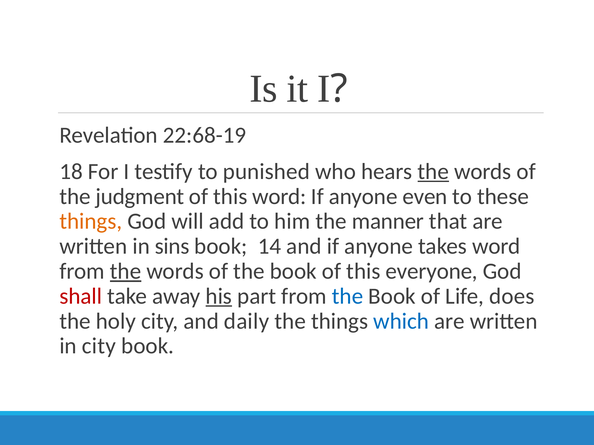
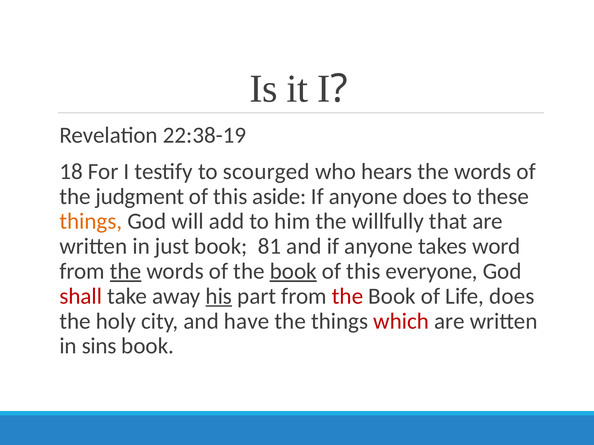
22:68-19: 22:68-19 -> 22:38-19 (205, 135)
punished: punished -> scourged (266, 172)
the underline: present -> none (433, 172)
this word: word -> aside (279, 197)
anyone even: even -> does (425, 197)
manner: manner -> willfully (388, 222)
sins: sins -> just (172, 247)
14: 14 -> 81 (269, 247)
book underline: none -> present (293, 272)
the colour: blue -> red (347, 296)
daily: daily -> have (247, 321)
which colour: blue -> red (401, 321)
in city: city -> sins (99, 346)
